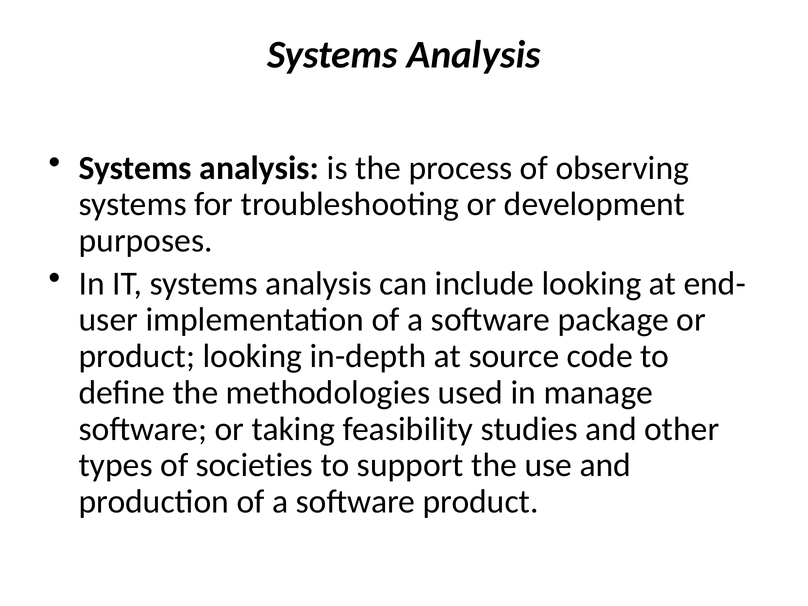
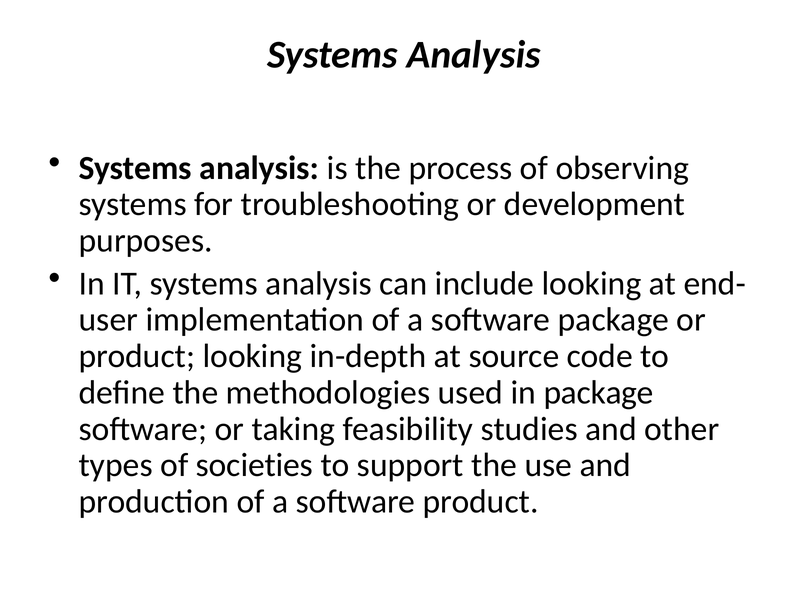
in manage: manage -> package (599, 393)
